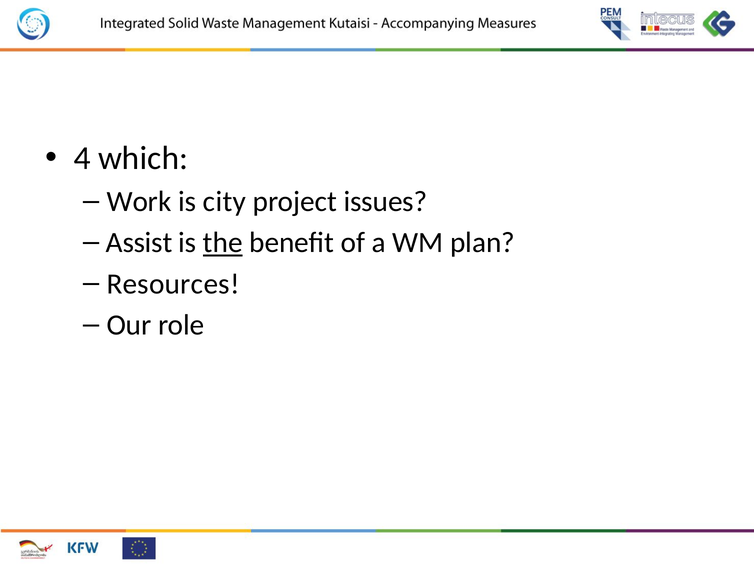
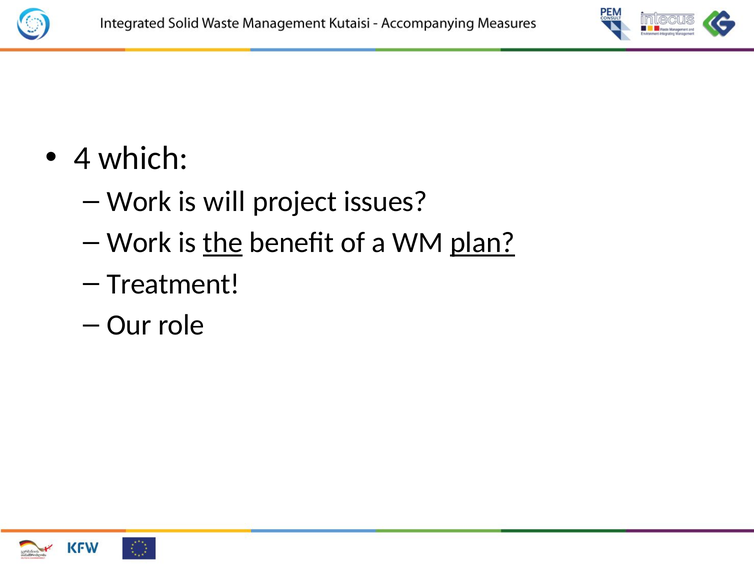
city: city -> will (224, 201)
Assist: Assist -> Work (139, 243)
plan underline: none -> present (483, 243)
Resources: Resources -> Treatment (173, 284)
